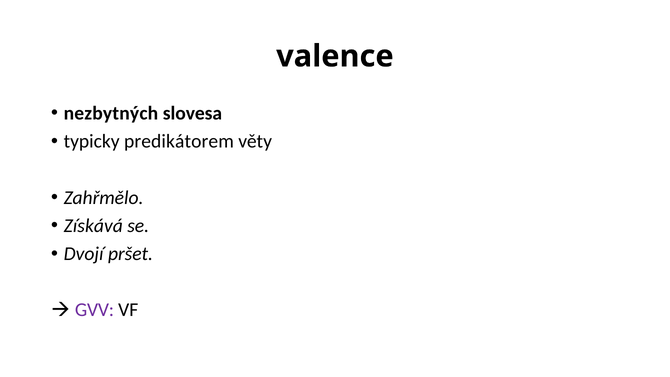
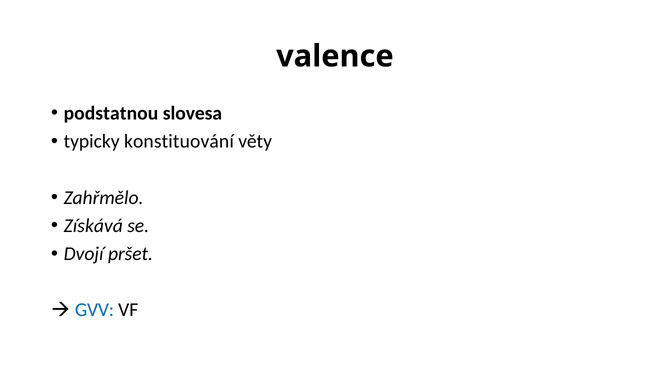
nezbytných: nezbytných -> podstatnou (111, 113)
predikátorem: predikátorem -> konstituování (179, 141)
GVV colour: purple -> blue (94, 310)
